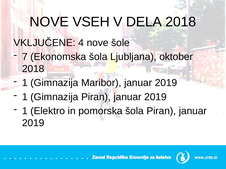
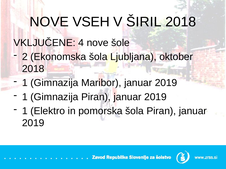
DELA: DELA -> ŠIRIL (144, 22)
7: 7 -> 2 (25, 57)
